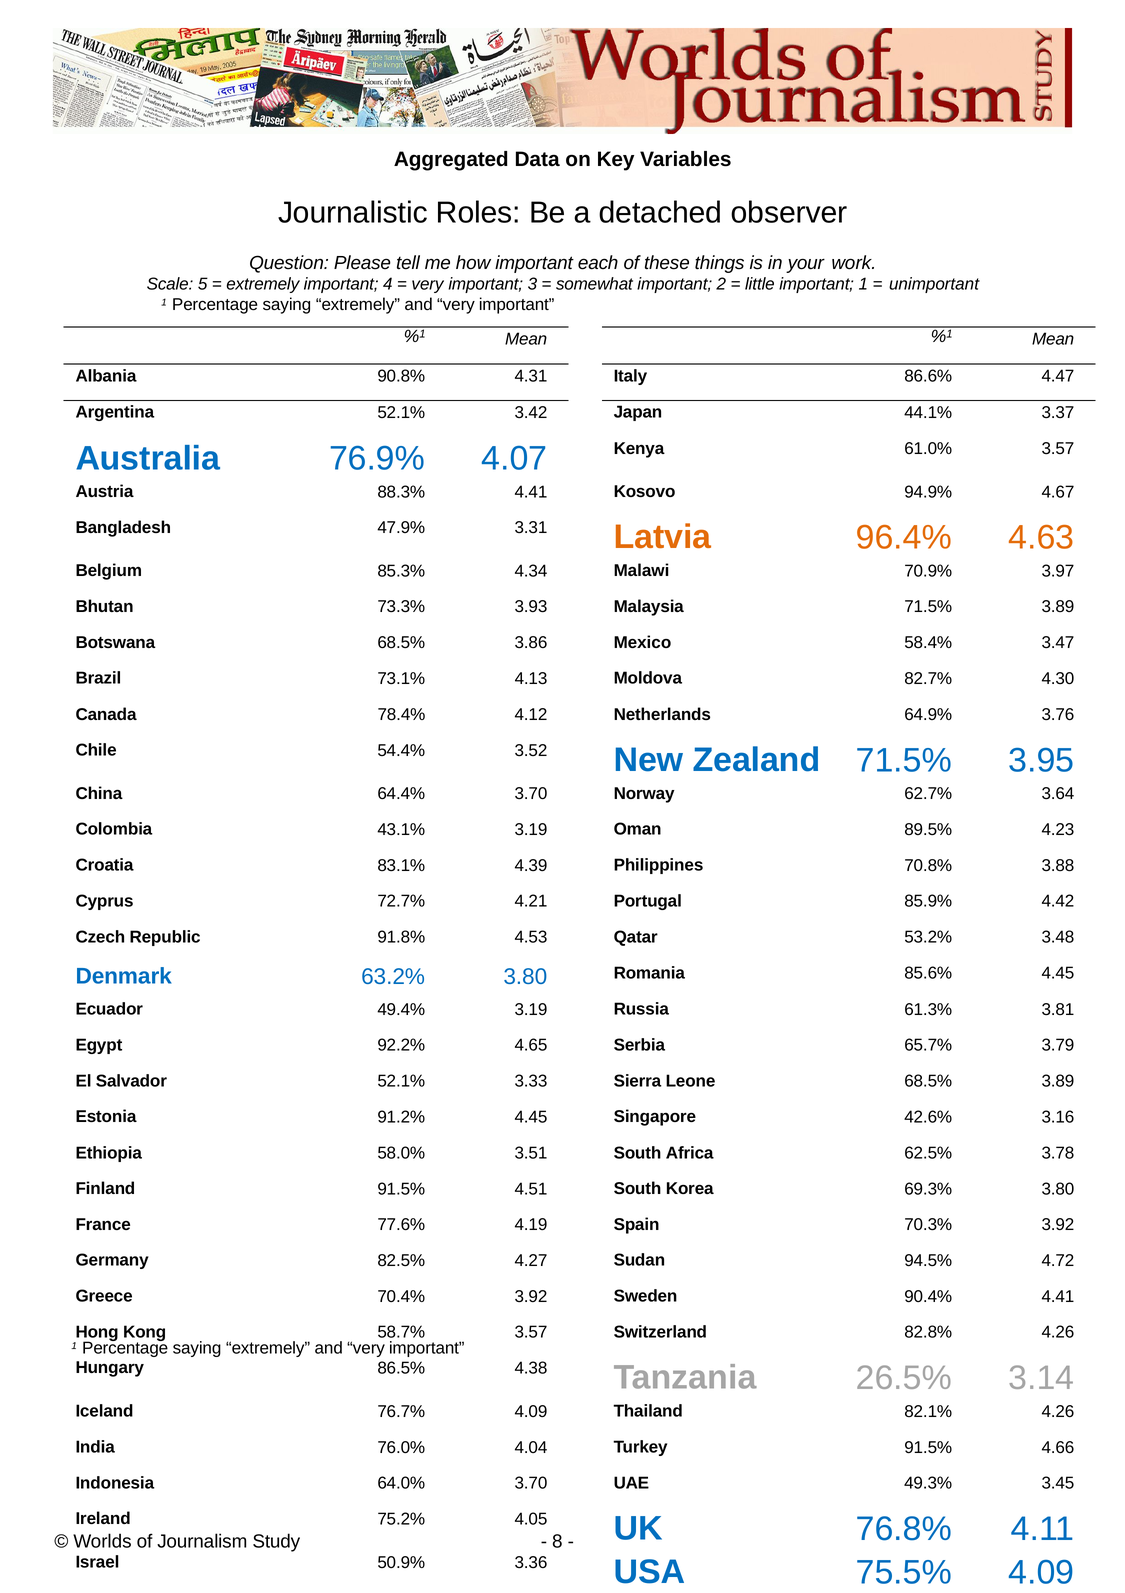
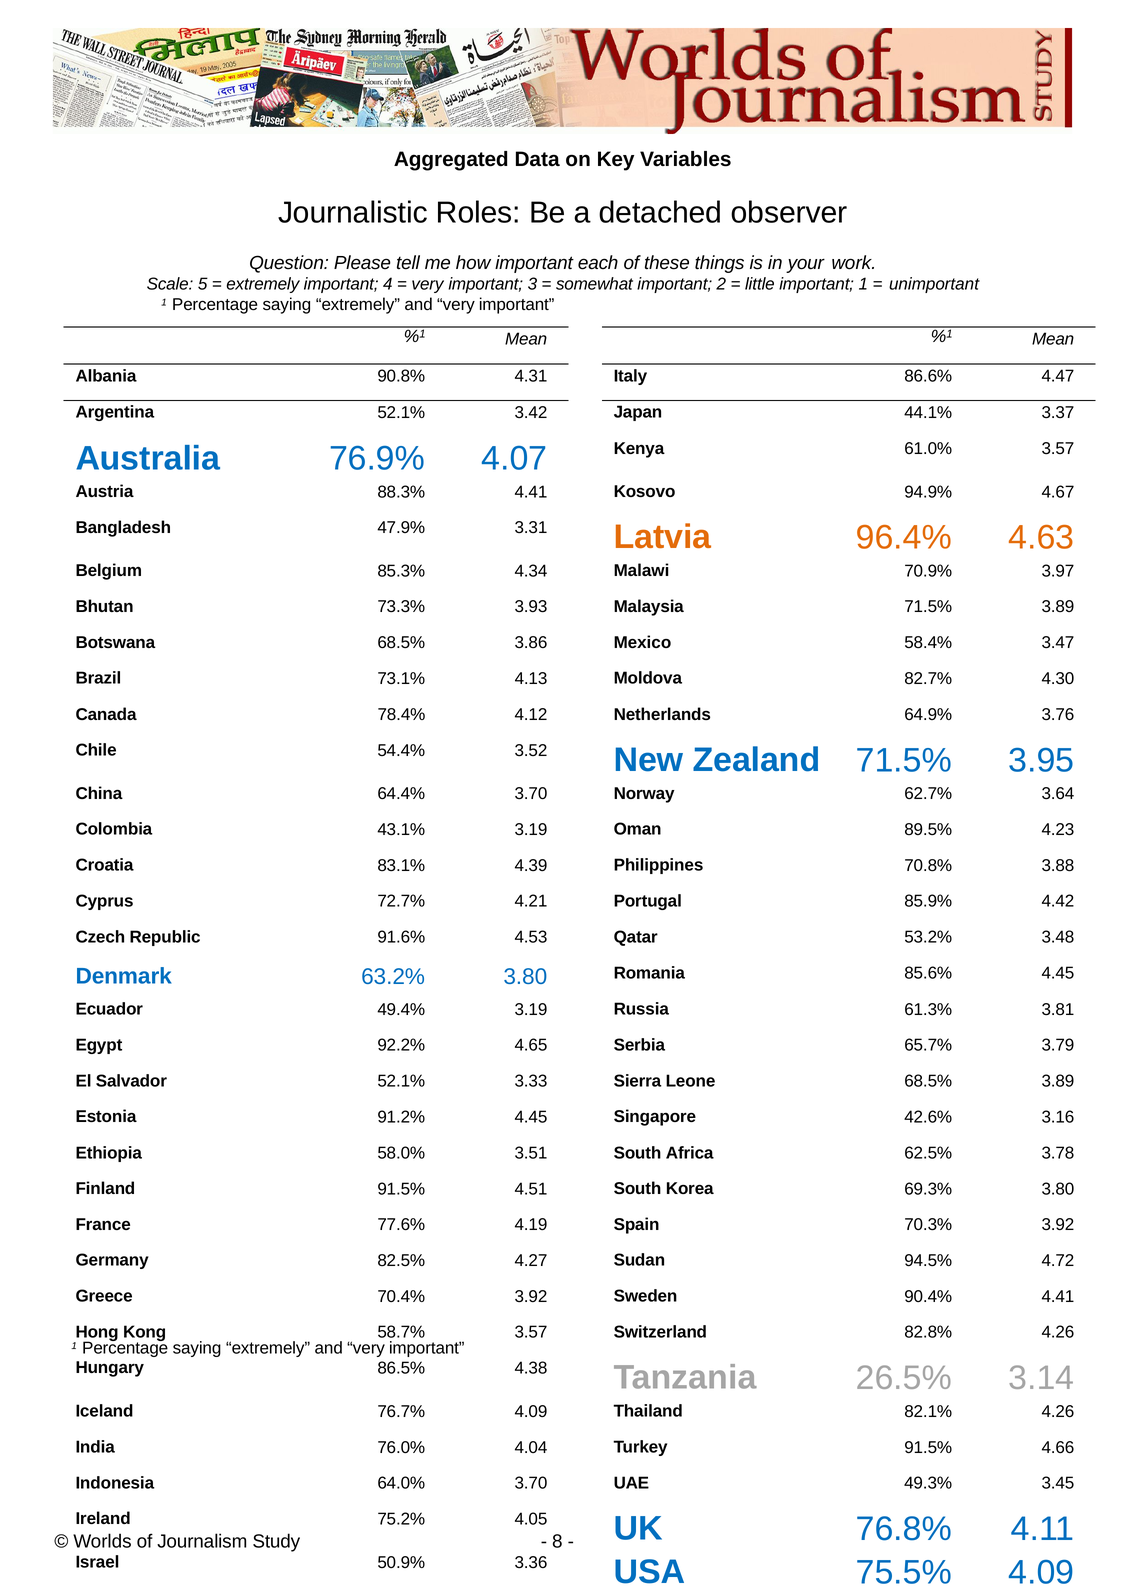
91.8%: 91.8% -> 91.6% (401, 937)
